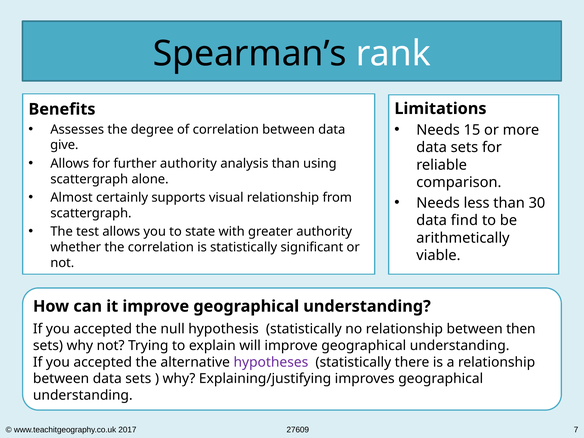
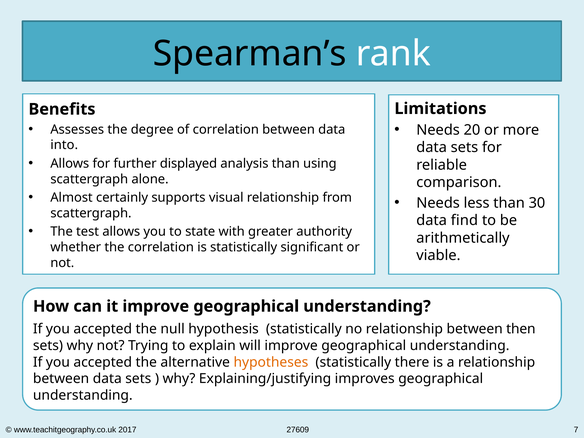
15: 15 -> 20 (472, 130)
give: give -> into (64, 145)
further authority: authority -> displayed (189, 163)
hypotheses colour: purple -> orange (271, 362)
